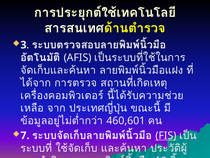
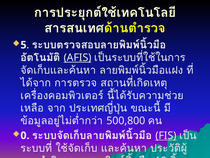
3: 3 -> 5 (23, 45)
AFIS underline: none -> present (78, 57)
460,601: 460,601 -> 500,800 (126, 120)
7: 7 -> 0 (25, 135)
